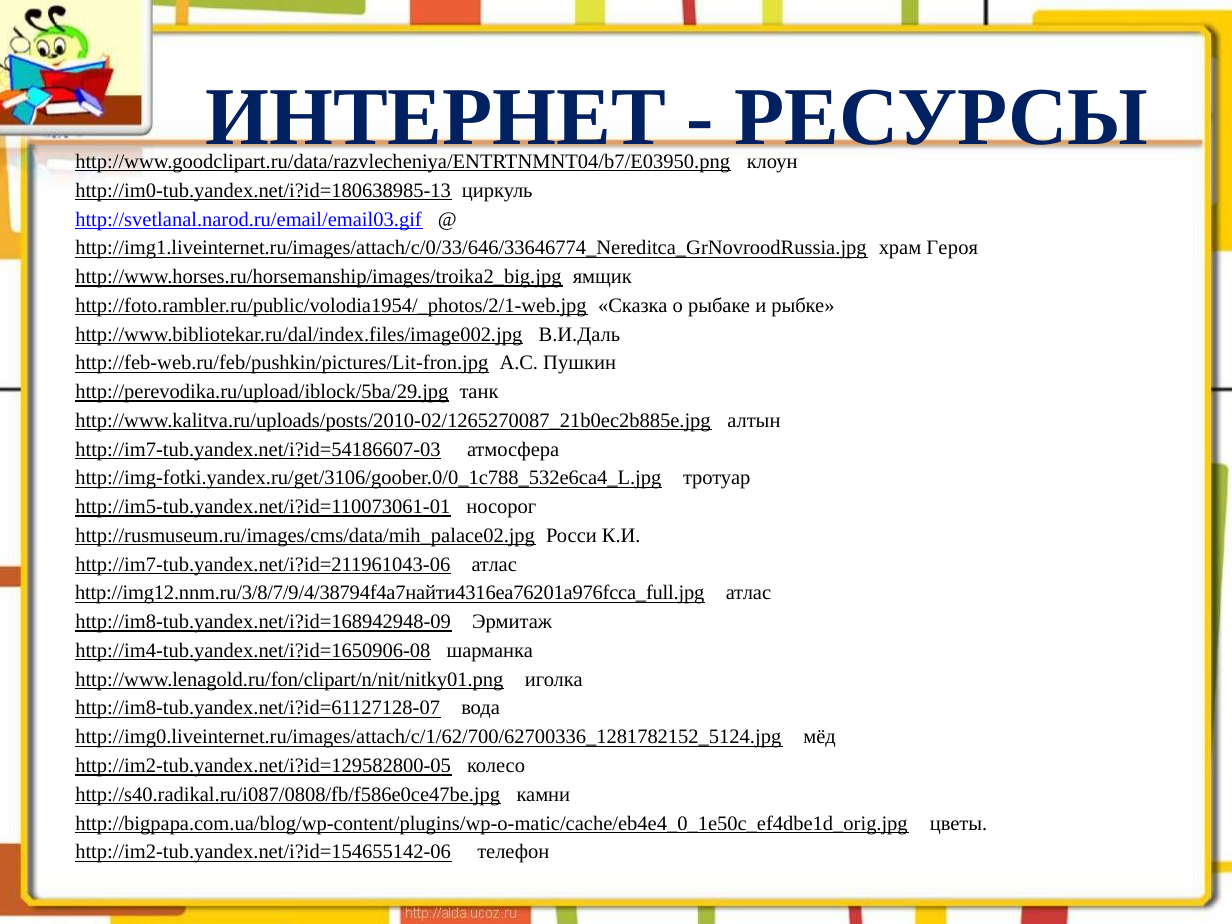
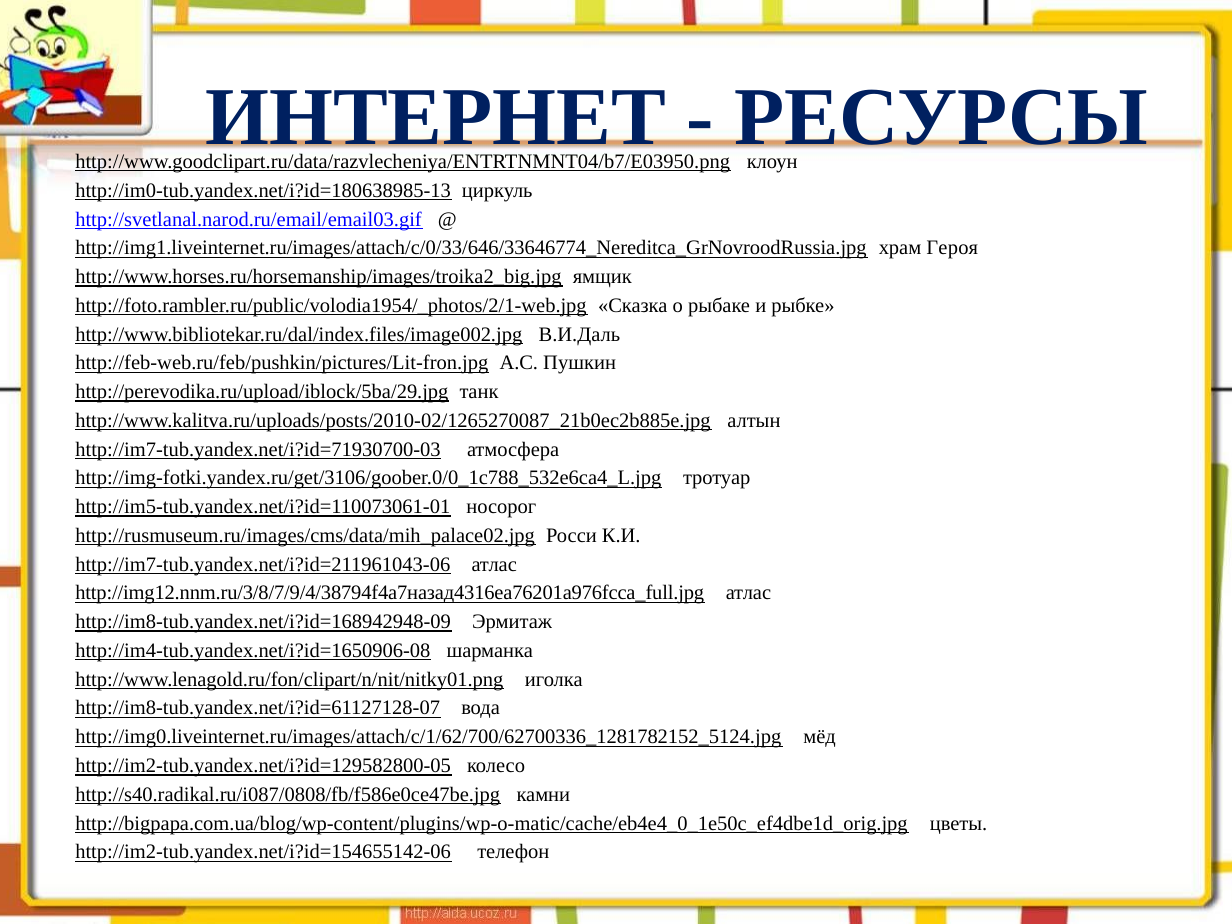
http://im7-tub.yandex.net/i?id=54186607-03: http://im7-tub.yandex.net/i?id=54186607-03 -> http://im7-tub.yandex.net/i?id=71930700-03 (258, 449)
http://img12.nnm.ru/3/8/7/9/4/38794f4a7найти4316ea76201a976fcca_full.jpg: http://img12.nnm.ru/3/8/7/9/4/38794f4a7найти4316ea76201a976fcca_full.jpg -> http://img12.nnm.ru/3/8/7/9/4/38794f4a7назад4316ea76201a976fcca_full.jpg (390, 593)
